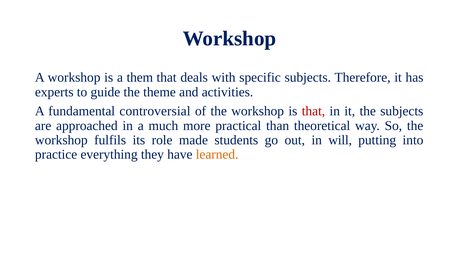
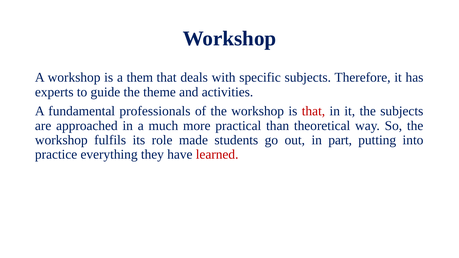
controversial: controversial -> professionals (155, 111)
will: will -> part (340, 140)
learned colour: orange -> red (217, 155)
